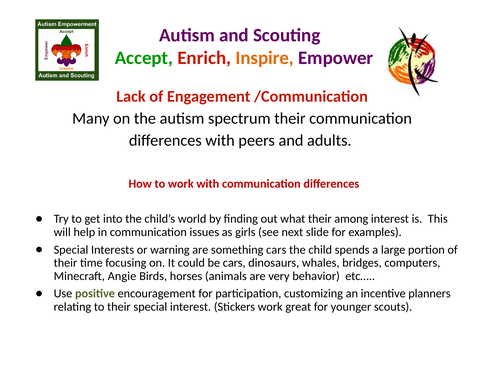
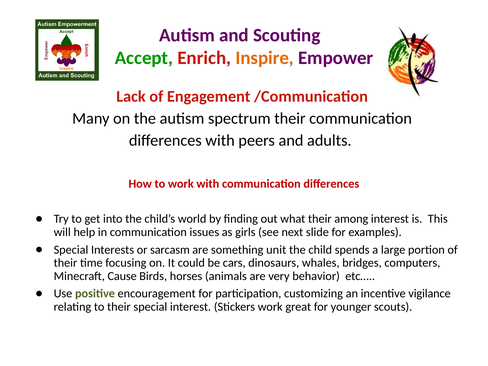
warning: warning -> sarcasm (170, 250)
something cars: cars -> unit (276, 250)
Angie: Angie -> Cause (122, 276)
planners: planners -> vigilance (430, 294)
